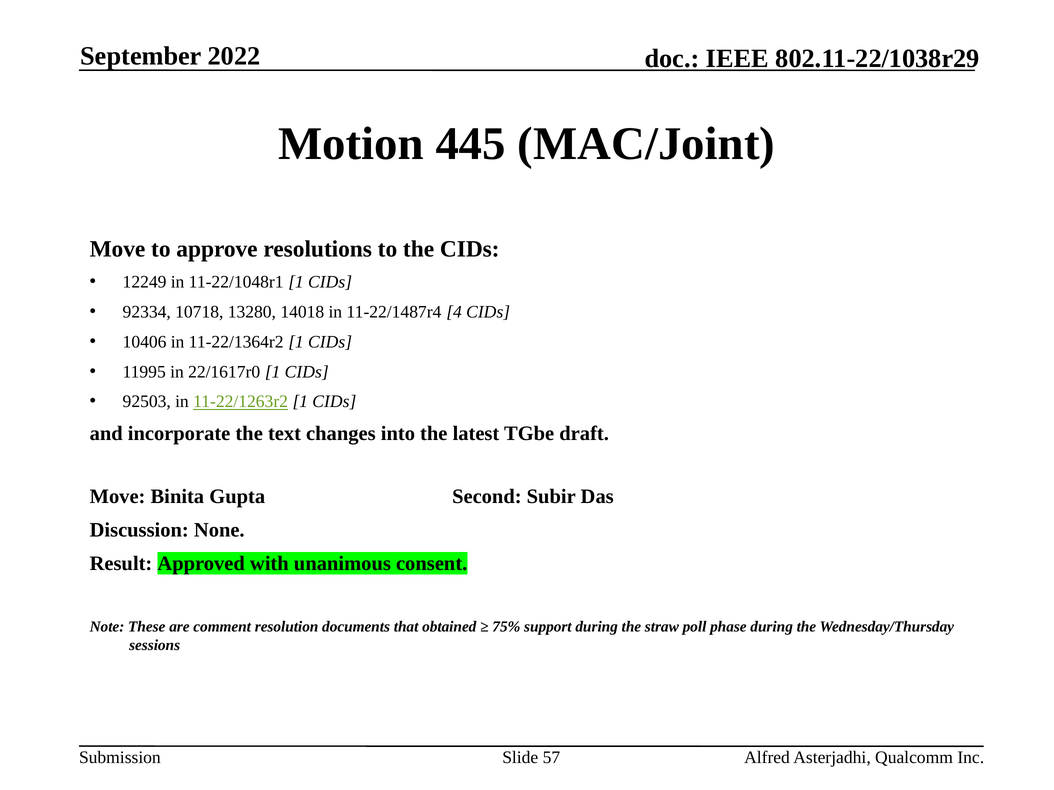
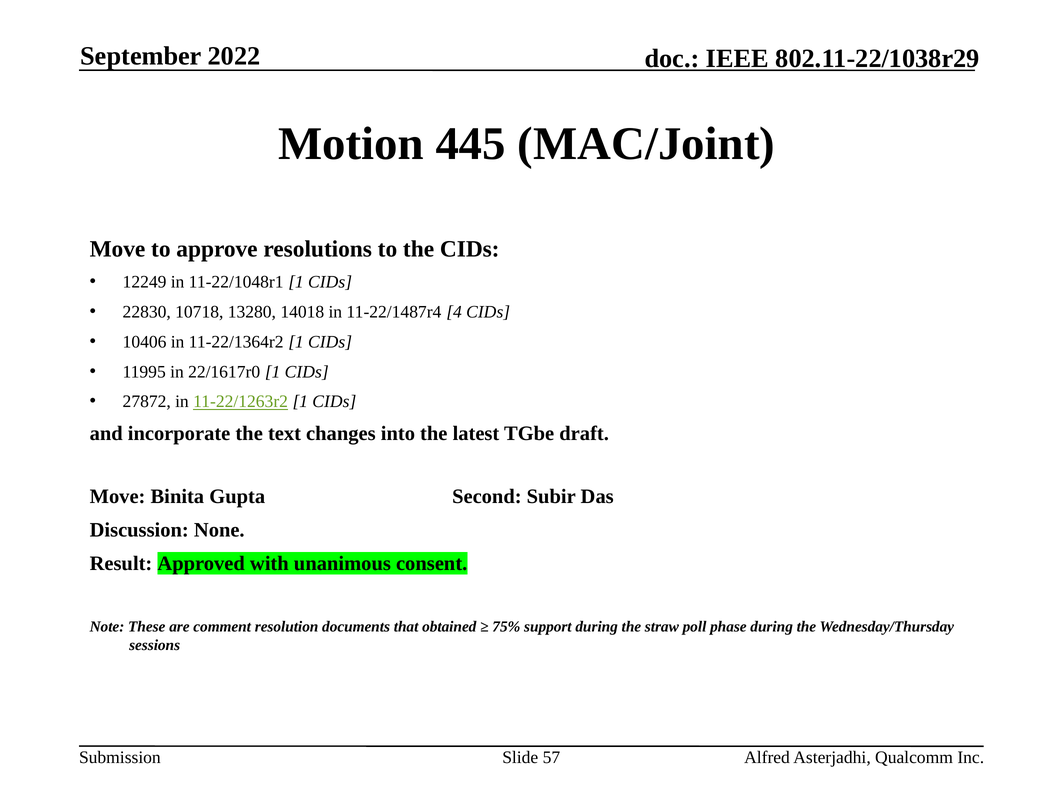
92334: 92334 -> 22830 (147, 312)
92503: 92503 -> 27872 (147, 402)
